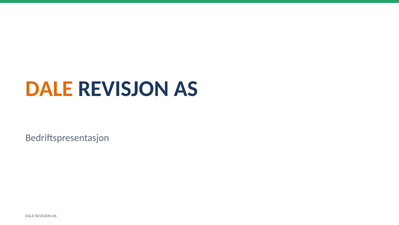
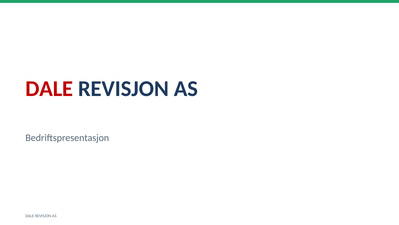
DALE colour: orange -> red (49, 88)
